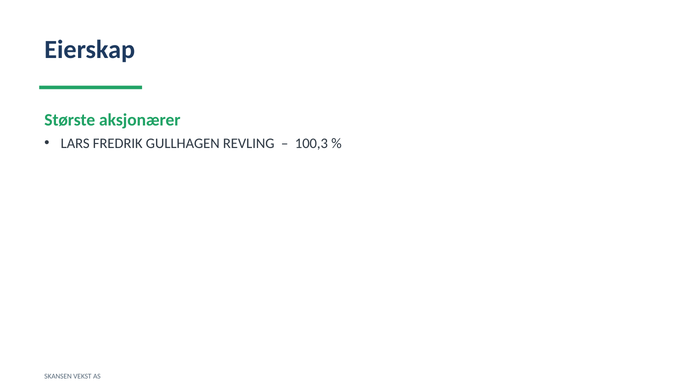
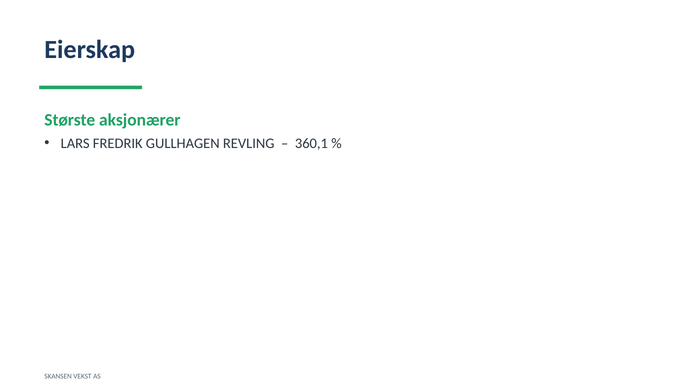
100,3: 100,3 -> 360,1 (311, 143)
